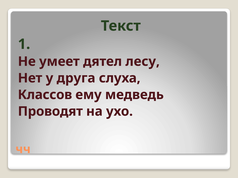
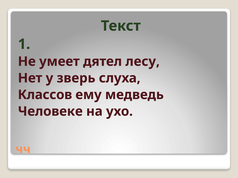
друга: друга -> зверь (76, 78)
Проводят: Проводят -> Человеке (50, 112)
